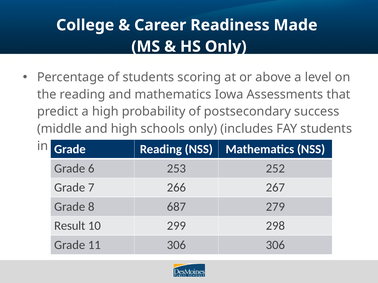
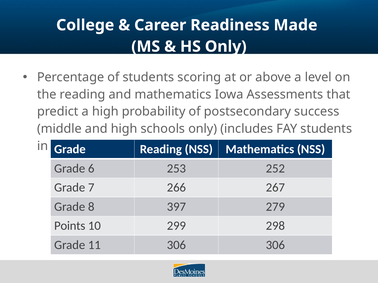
687: 687 -> 397 (176, 207)
Result: Result -> Points (70, 226)
